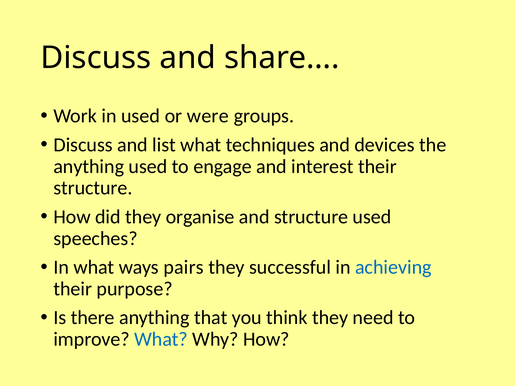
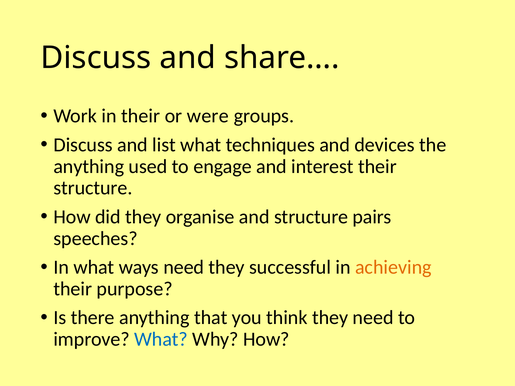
in used: used -> their (141, 116)
structure used: used -> pairs (372, 217)
ways pairs: pairs -> need (184, 267)
achieving colour: blue -> orange (393, 267)
